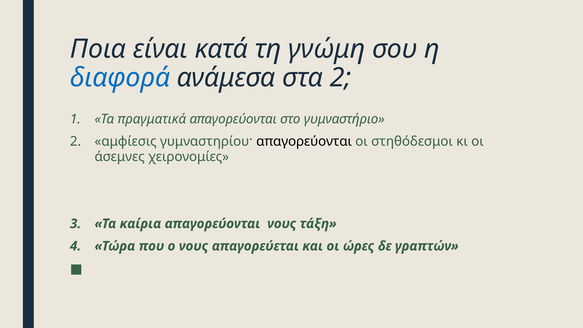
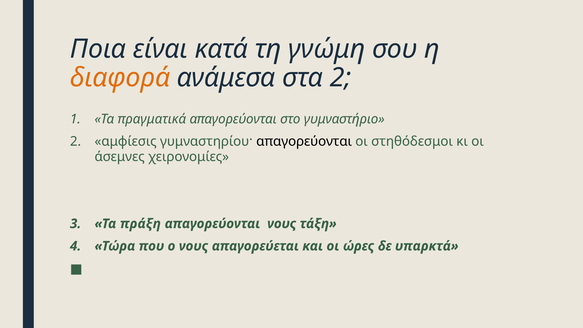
διαφορά colour: blue -> orange (120, 78)
καίρια: καίρια -> πράξη (140, 224)
γραπτών: γραπτών -> υπαρκτά (427, 246)
